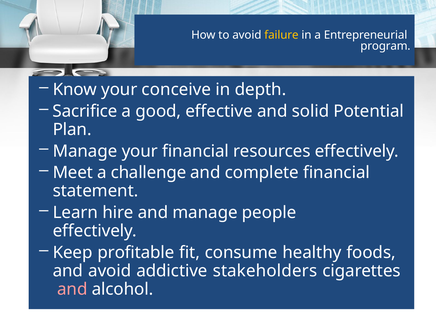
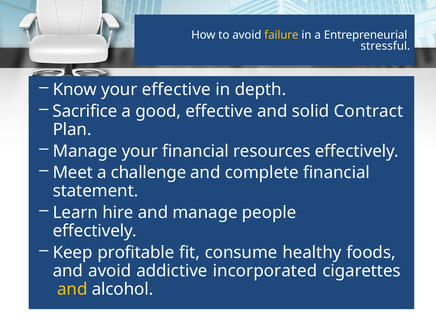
program: program -> stressful (385, 46)
your conceive: conceive -> effective (176, 90)
Potential: Potential -> Contract (369, 111)
stakeholders: stakeholders -> incorporated (265, 271)
and colour: pink -> yellow (72, 289)
